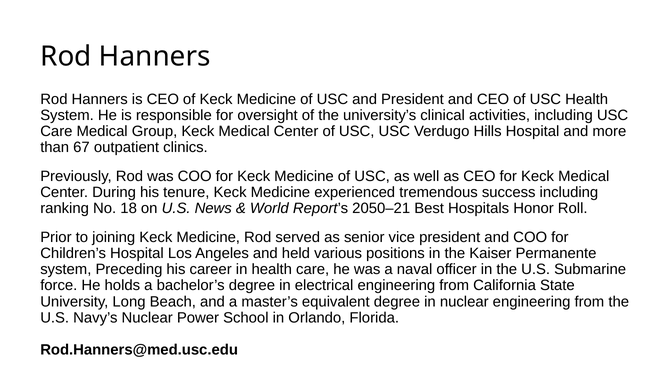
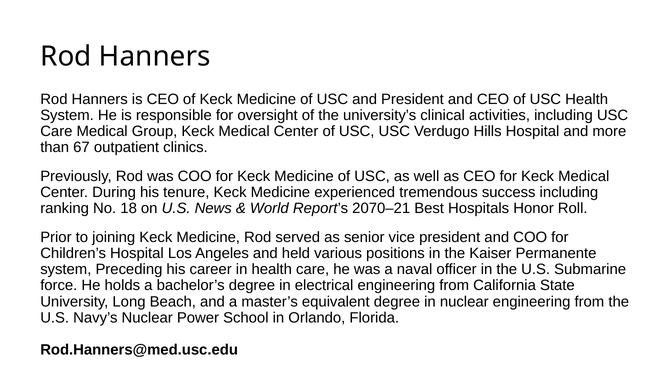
2050–21: 2050–21 -> 2070–21 (381, 208)
